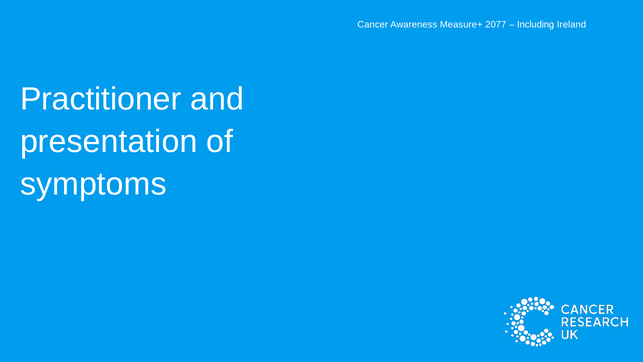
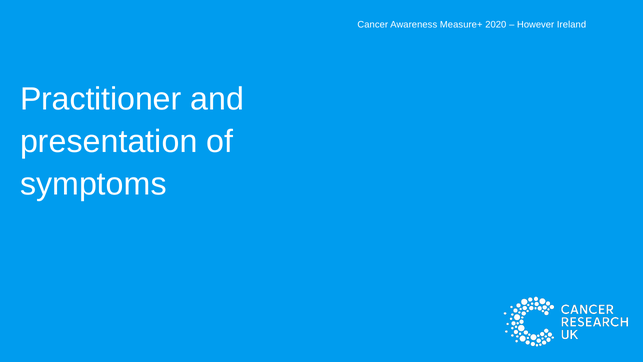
2077: 2077 -> 2020 (496, 25)
Including: Including -> However (536, 25)
